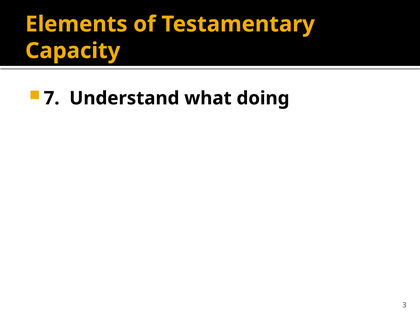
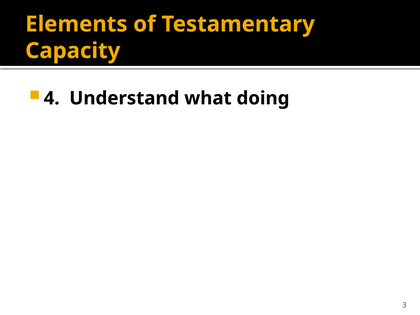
7: 7 -> 4 (52, 98)
